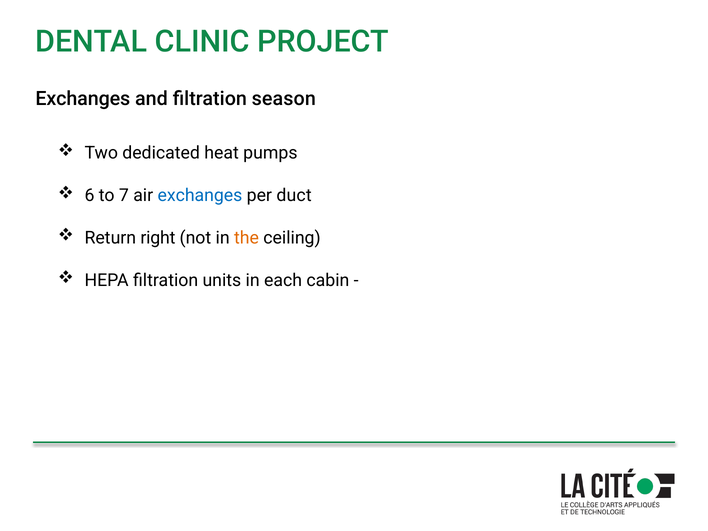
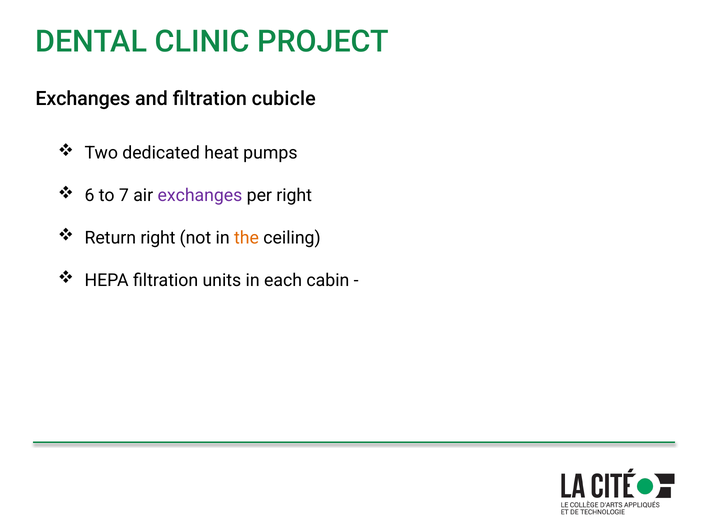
season: season -> cubicle (284, 99)
exchanges colour: blue -> purple (200, 196)
per duct: duct -> right (294, 196)
